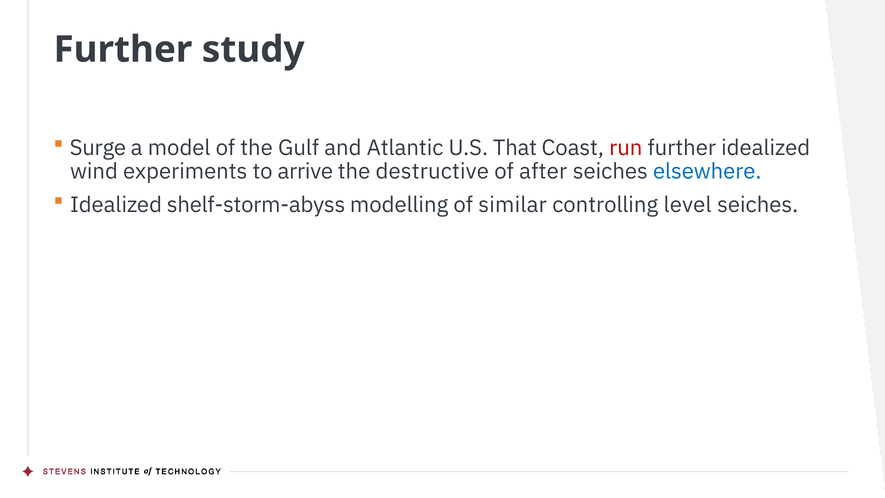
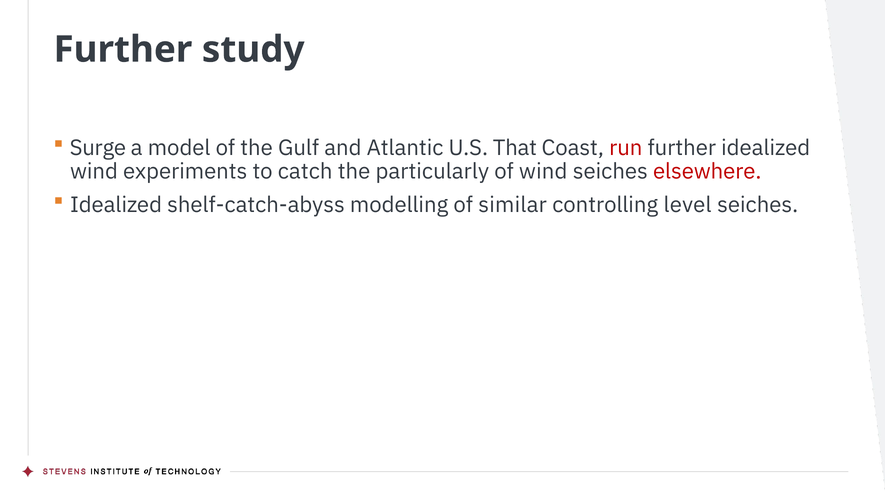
arrive: arrive -> catch (305, 172)
destructive: destructive -> particularly (432, 172)
of after: after -> wind (543, 172)
elsewhere colour: blue -> red (707, 172)
shelf-storm-abyss: shelf-storm-abyss -> shelf-catch-abyss (256, 205)
